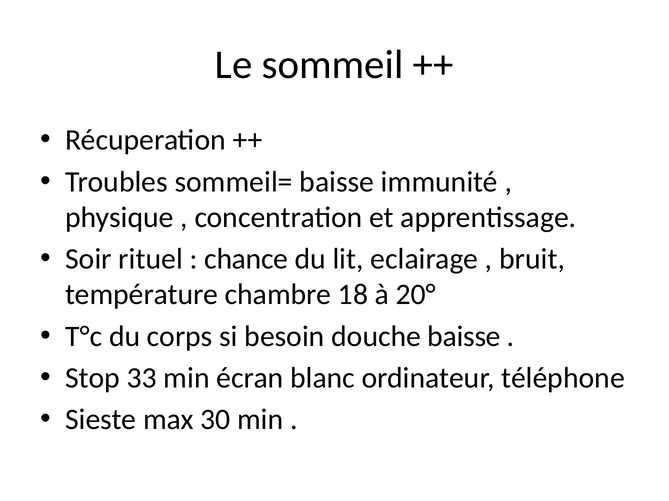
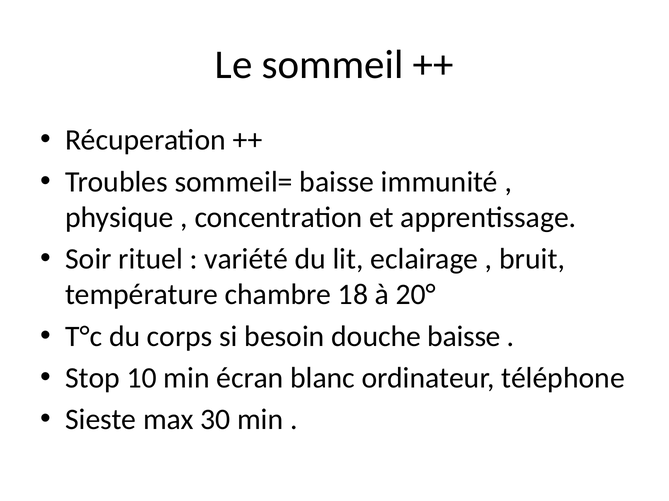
chance: chance -> variété (246, 259)
33: 33 -> 10 (142, 378)
